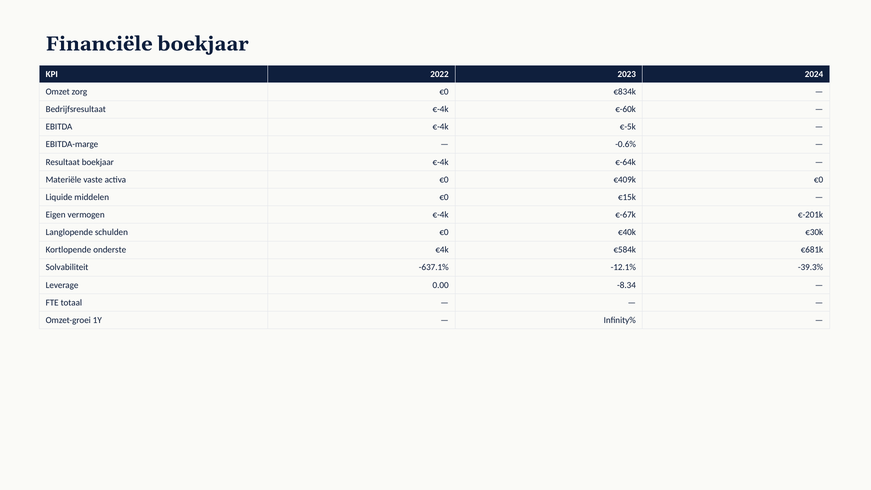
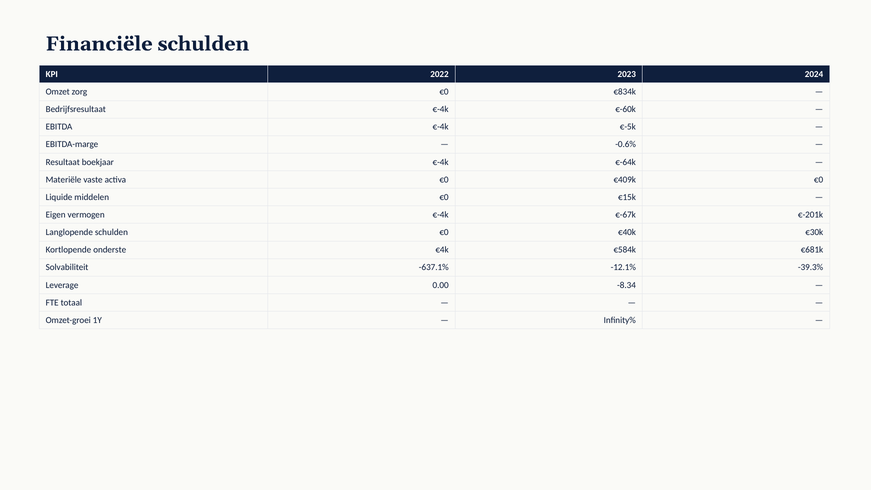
Financiële boekjaar: boekjaar -> schulden (203, 44)
